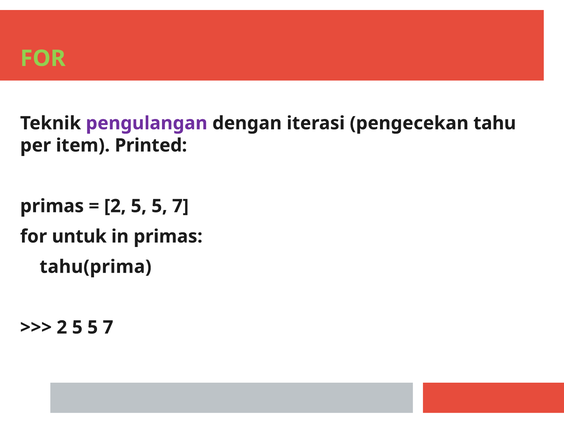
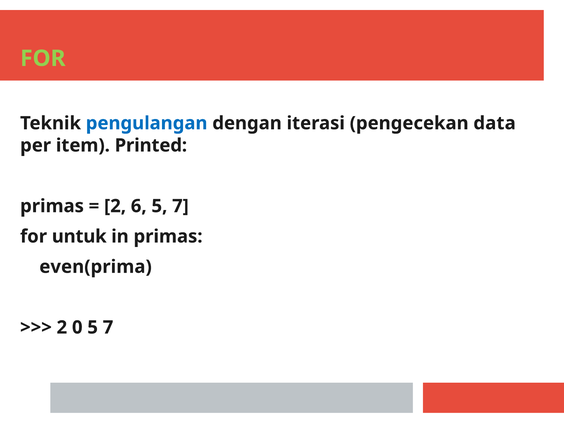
pengulangan colour: purple -> blue (147, 123)
tahu: tahu -> data (495, 123)
5: 5 -> 6 (139, 206)
tahu(prima: tahu(prima -> even(prima (96, 267)
5: 5 -> 0 (77, 327)
